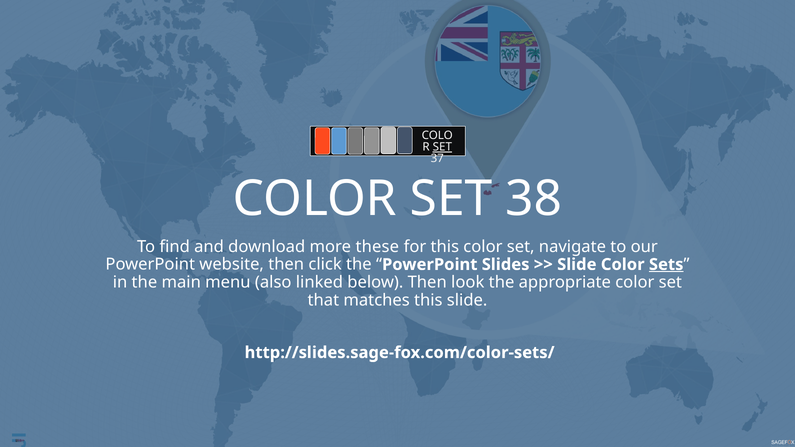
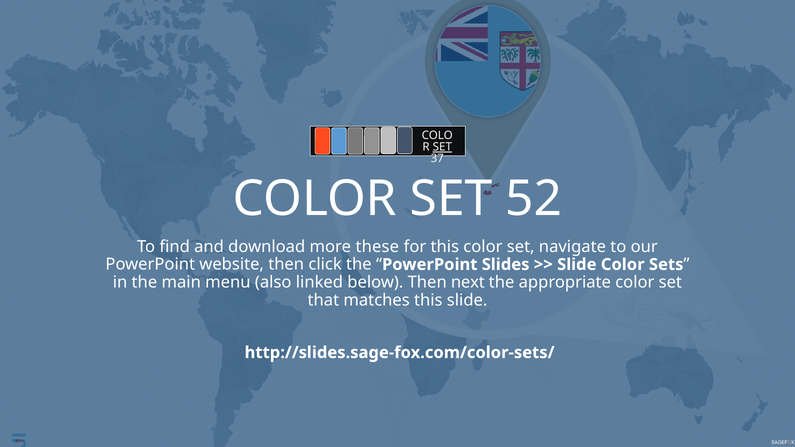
38: 38 -> 52 (534, 199)
Sets underline: present -> none (666, 265)
look: look -> next (468, 282)
